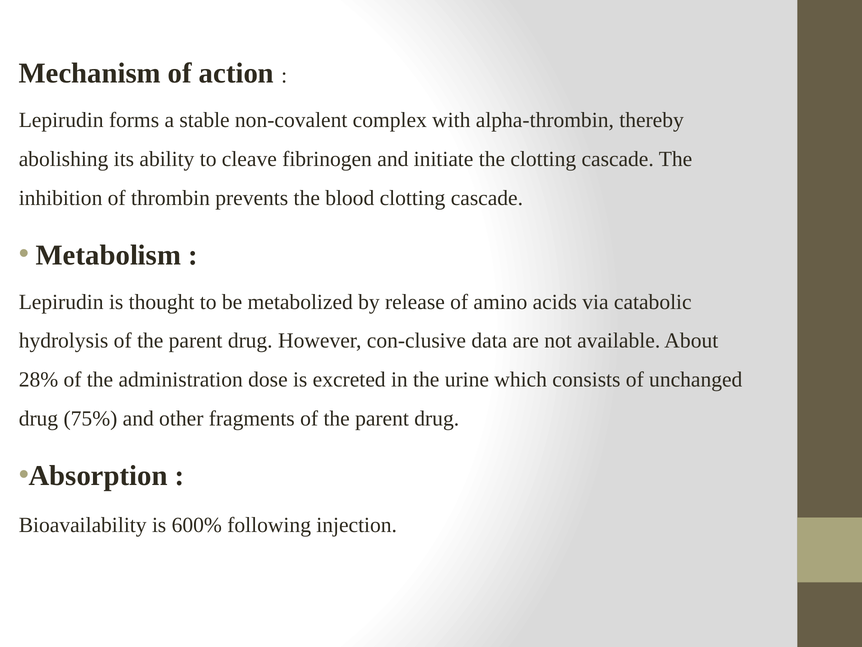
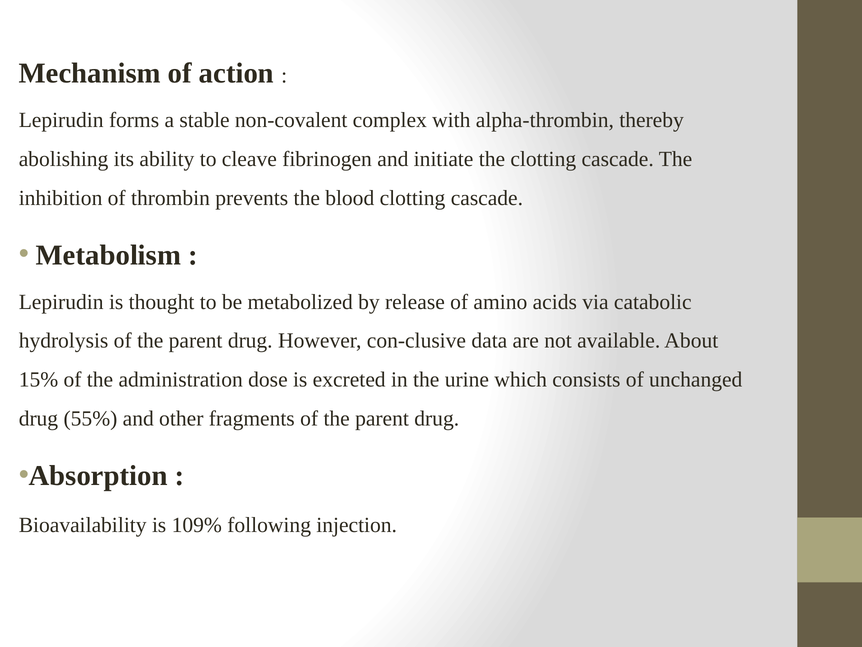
28%: 28% -> 15% (39, 379)
75%: 75% -> 55% (90, 418)
600%: 600% -> 109% (197, 525)
